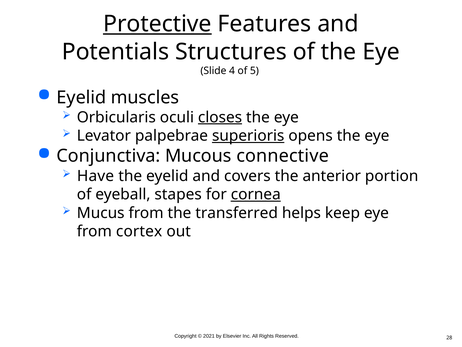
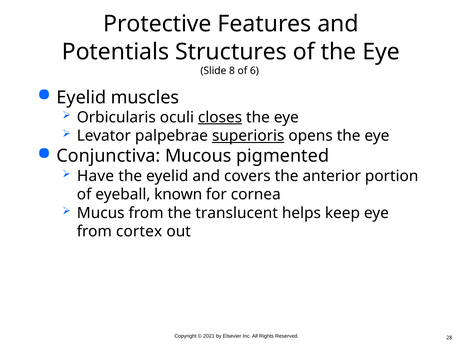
Protective underline: present -> none (157, 24)
4: 4 -> 8 (232, 71)
5: 5 -> 6 (254, 71)
connective: connective -> pigmented (283, 156)
stapes: stapes -> known (178, 194)
cornea underline: present -> none (256, 194)
transferred: transferred -> translucent (237, 213)
